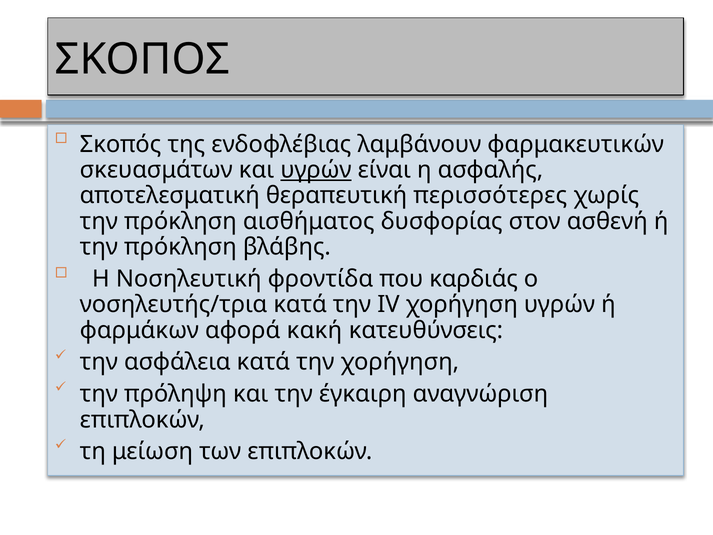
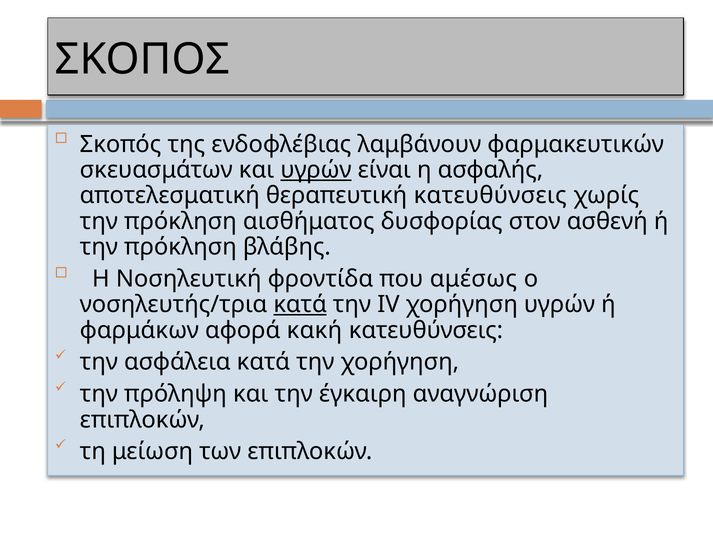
θεραπευτική περισσότερες: περισσότερες -> κατευθύνσεις (490, 196)
καρδιάς: καρδιάς -> αμέσως (473, 279)
κατά underline: none -> present (300, 304)
